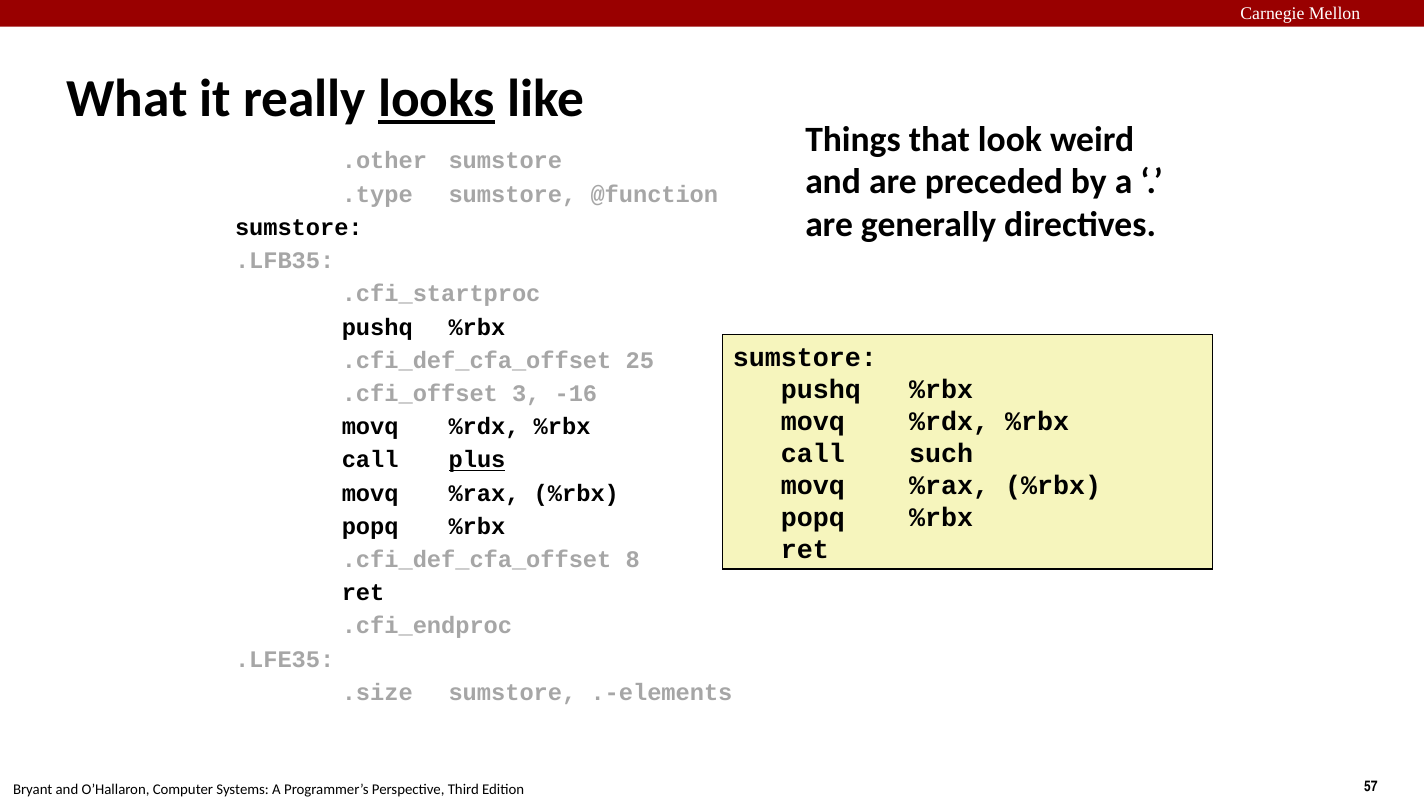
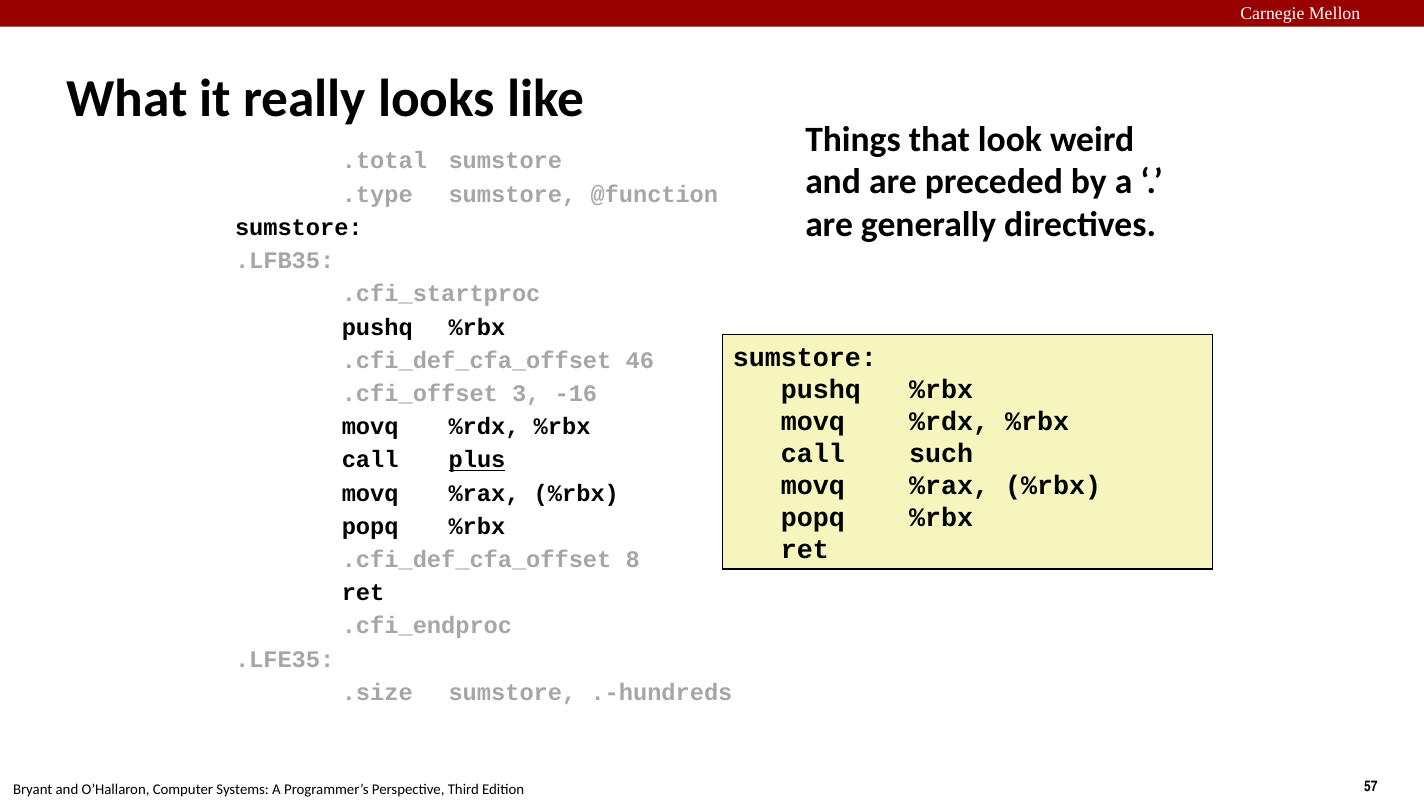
looks underline: present -> none (437, 99)
.other: .other -> .total (384, 161)
25: 25 -> 46 (640, 360)
.-elements: .-elements -> .-hundreds (661, 693)
